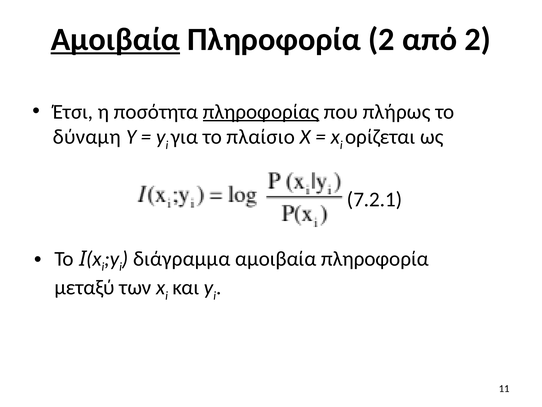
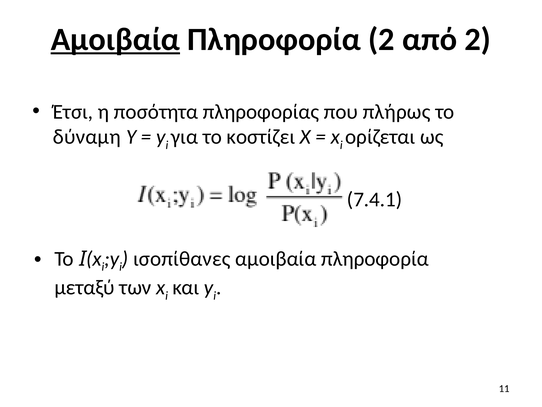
πληροφορίας underline: present -> none (261, 112)
πλαίσιο: πλαίσιο -> κοστίζει (261, 137)
7.2.1: 7.2.1 -> 7.4.1 (375, 199)
διάγραμμα: διάγραμμα -> ισοπίθανες (182, 258)
